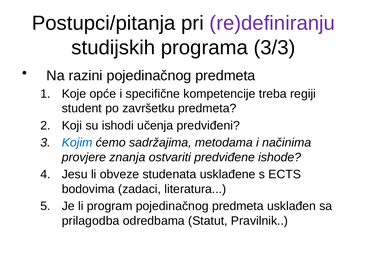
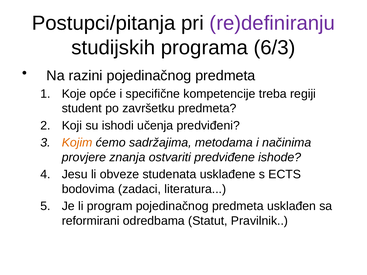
3/3: 3/3 -> 6/3 (275, 48)
Kojim colour: blue -> orange (77, 143)
prilagodba: prilagodba -> reformirani (91, 221)
